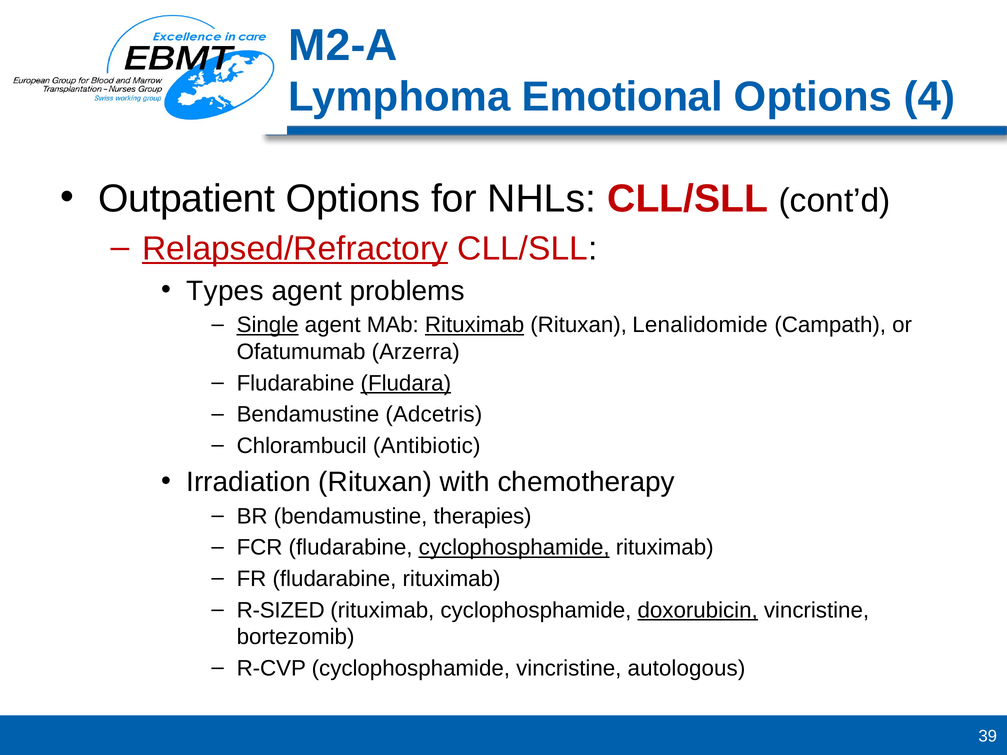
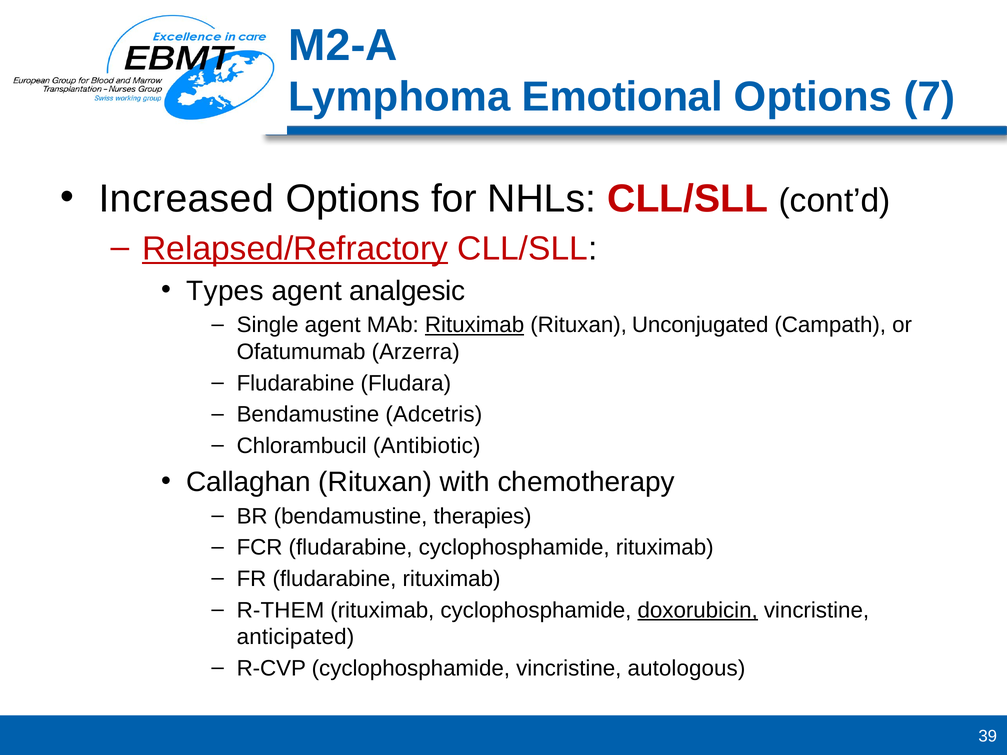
4: 4 -> 7 (930, 97)
Outpatient: Outpatient -> Increased (186, 199)
problems: problems -> analgesic (407, 291)
Single underline: present -> none (268, 325)
Lenalidomide: Lenalidomide -> Unconjugated (700, 325)
Fludara underline: present -> none (406, 383)
Irradiation: Irradiation -> Callaghan (249, 482)
cyclophosphamide underline: present -> none (514, 548)
R-SIZED: R-SIZED -> R-THEM (280, 610)
bortezomib: bortezomib -> anticipated (295, 637)
